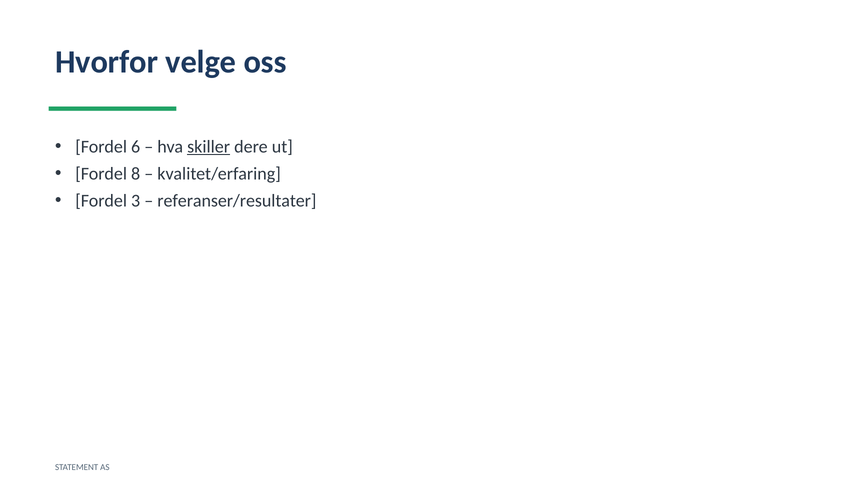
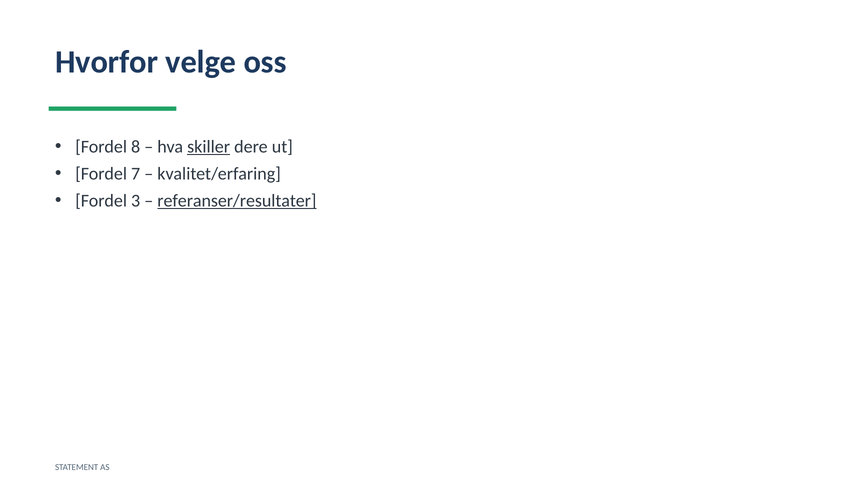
6: 6 -> 8 (136, 147)
8: 8 -> 7 (136, 174)
referanser/resultater underline: none -> present (237, 201)
